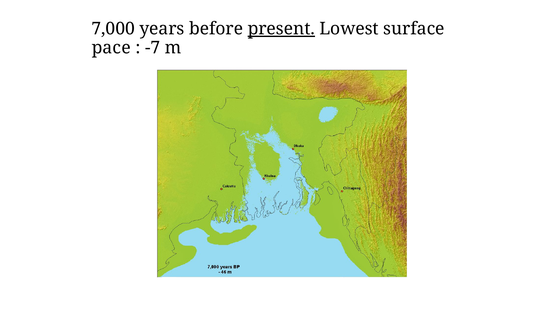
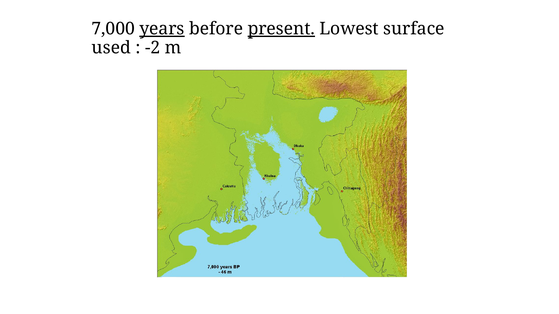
years underline: none -> present (162, 29)
pace: pace -> used (111, 48)
-7: -7 -> -2 (153, 48)
